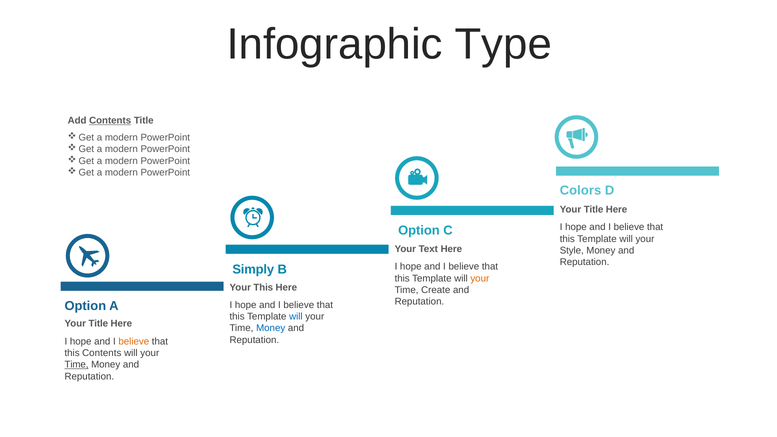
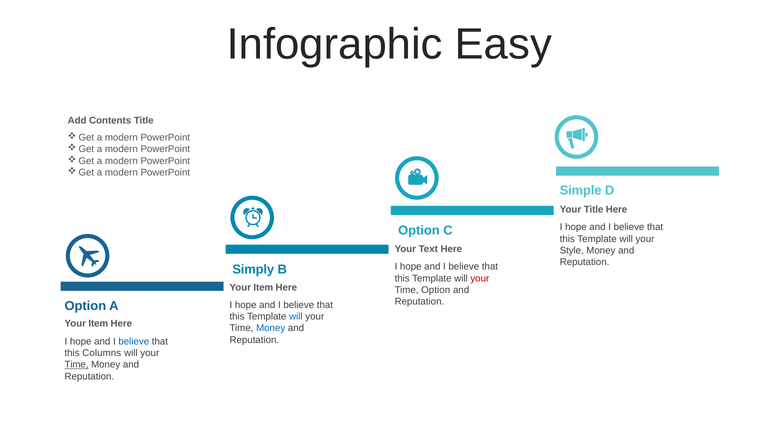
Type: Type -> Easy (503, 44)
Contents underline: present -> none (110, 120)
Colors: Colors -> Simple (581, 191)
your colour: orange -> red (480, 278)
This: This -> Item (263, 287)
Time Create: Create -> Option (436, 290)
Title: Title -> Item (98, 324)
believe colour: orange -> blue (134, 341)
this Contents: Contents -> Columns (102, 353)
